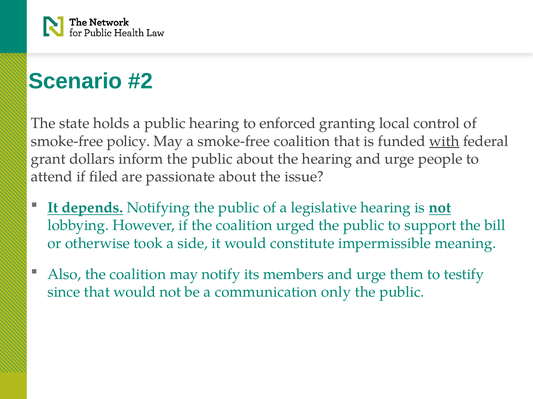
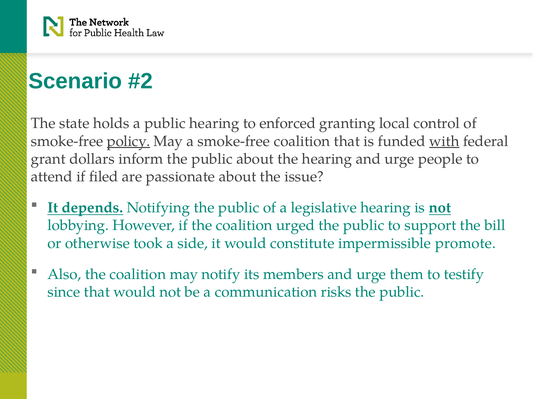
policy underline: none -> present (129, 141)
meaning: meaning -> promote (465, 244)
only: only -> risks (336, 292)
